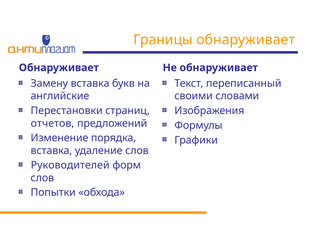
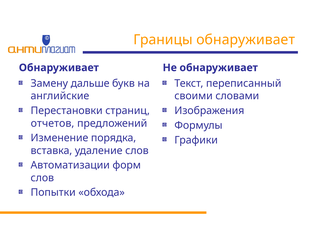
Замену вставка: вставка -> дальше (90, 83)
Руководителей: Руководителей -> Автоматизации (70, 165)
